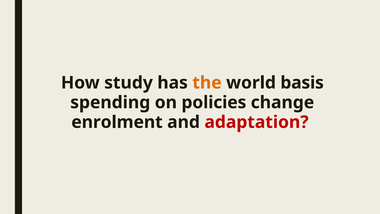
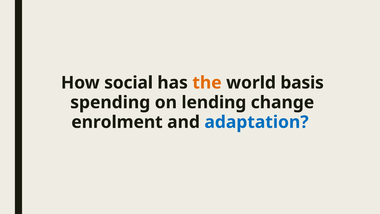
study: study -> social (129, 83)
policies: policies -> lending (214, 102)
adaptation colour: red -> blue (257, 122)
